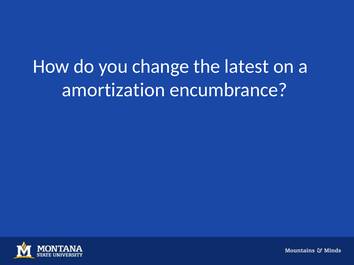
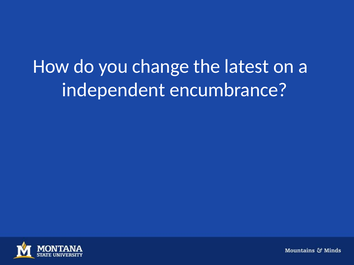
amortization: amortization -> independent (114, 90)
